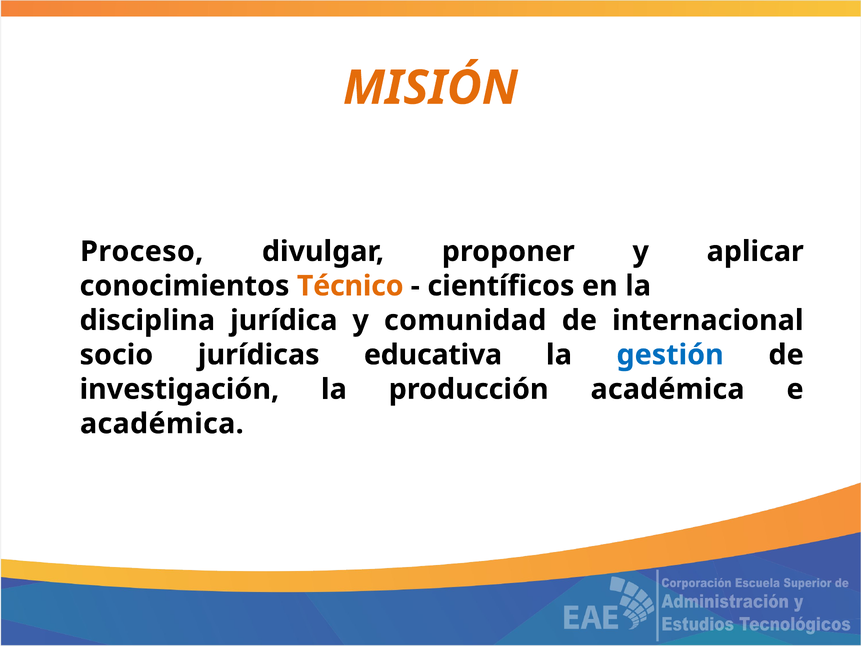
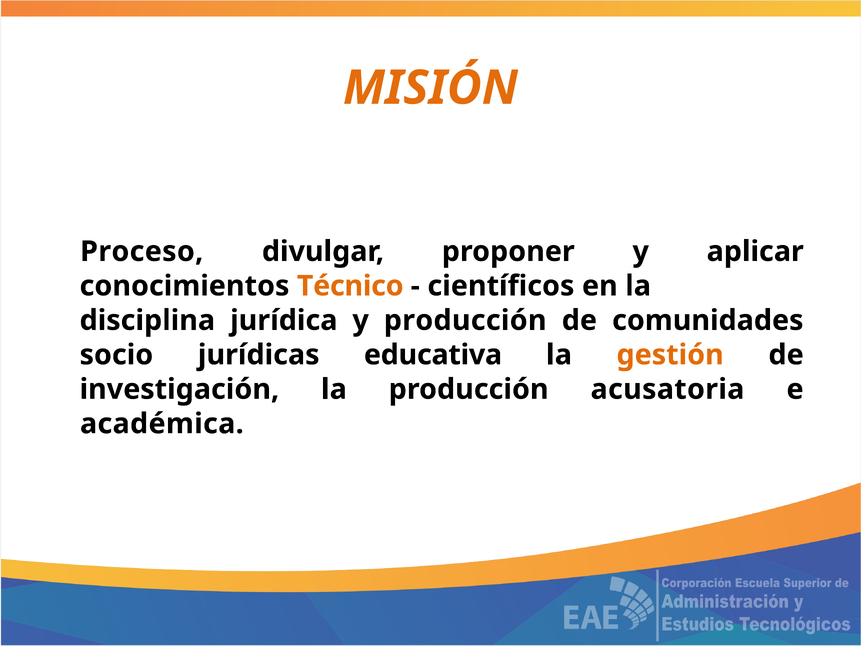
y comunidad: comunidad -> producción (465, 320)
internacional: internacional -> comunidades (708, 320)
gestión colour: blue -> orange (670, 355)
producción académica: académica -> acusatoria (667, 389)
